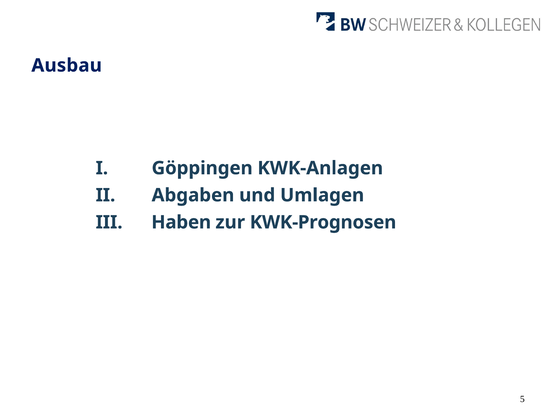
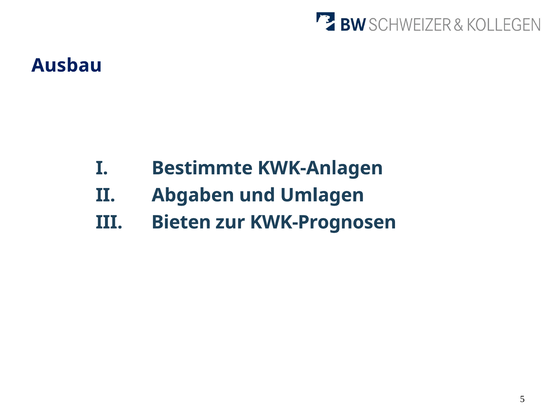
Göppingen: Göppingen -> Bestimmte (202, 168)
Haben: Haben -> Bieten (181, 222)
